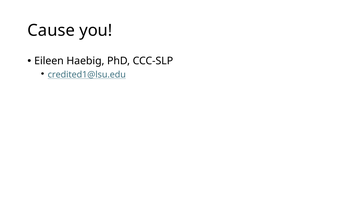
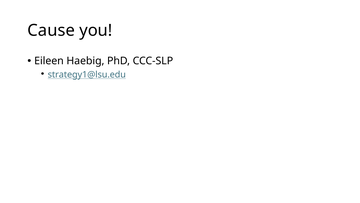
credited1@lsu.edu: credited1@lsu.edu -> strategy1@lsu.edu (87, 74)
